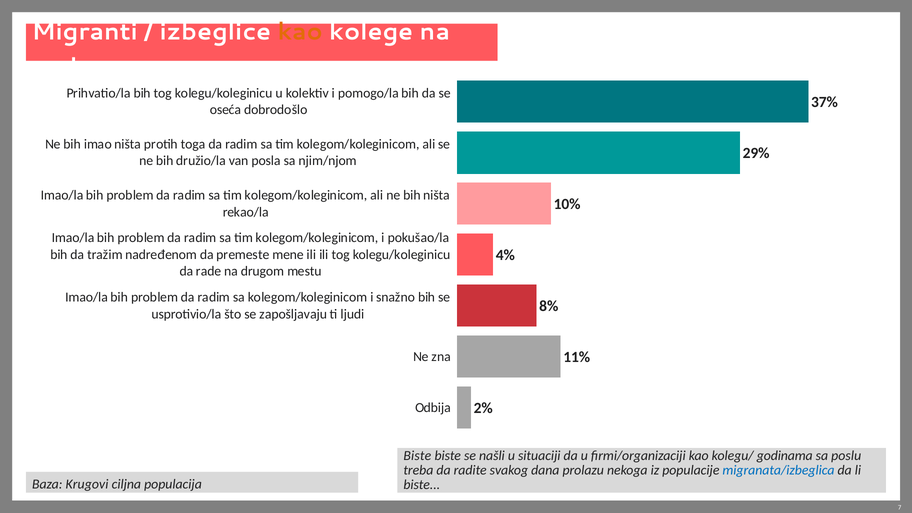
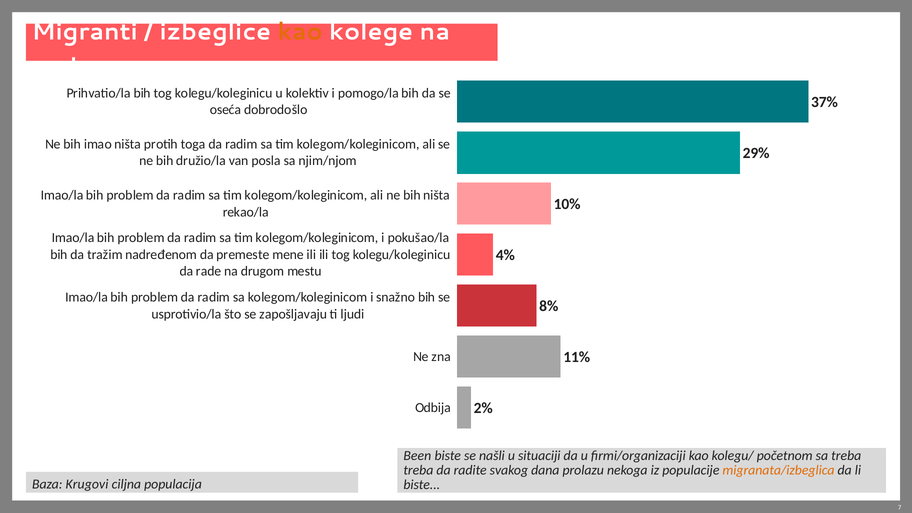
Biste: Biste -> Been (417, 456)
godinama: godinama -> početnom (785, 456)
sa poslu: poslu -> treba (846, 456)
migranata/izbeglica colour: blue -> orange (779, 470)
